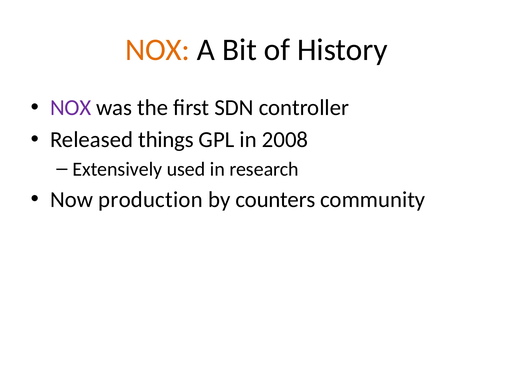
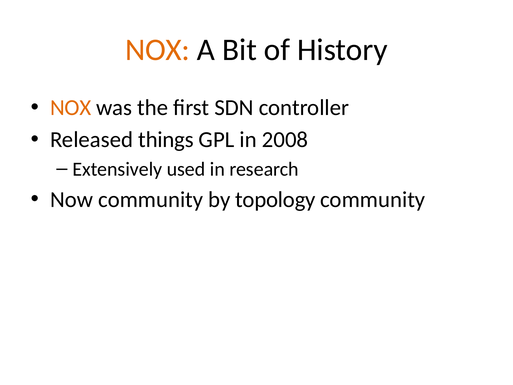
NOX colour: purple -> orange (71, 108)
Now production: production -> community (151, 199)
counters: counters -> topology (275, 199)
